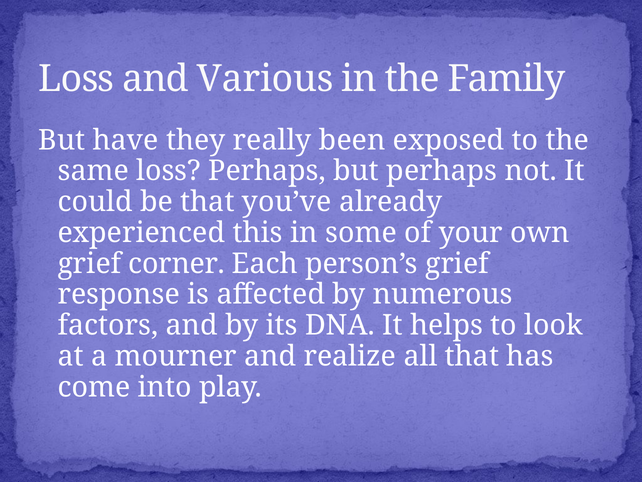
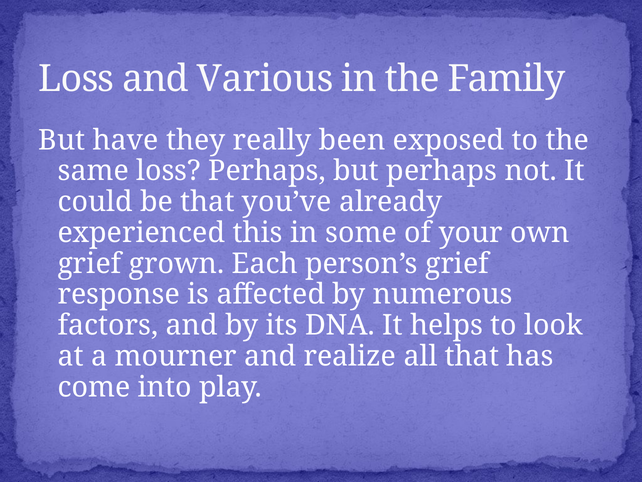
corner: corner -> grown (177, 263)
